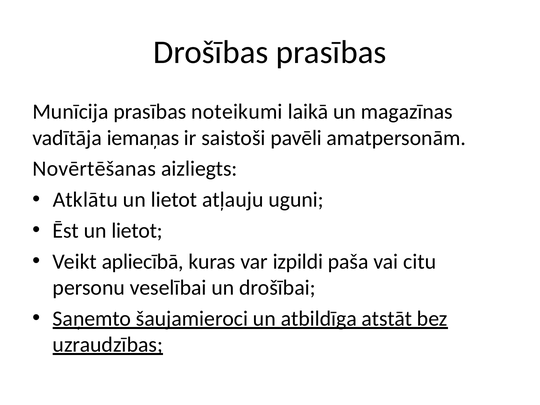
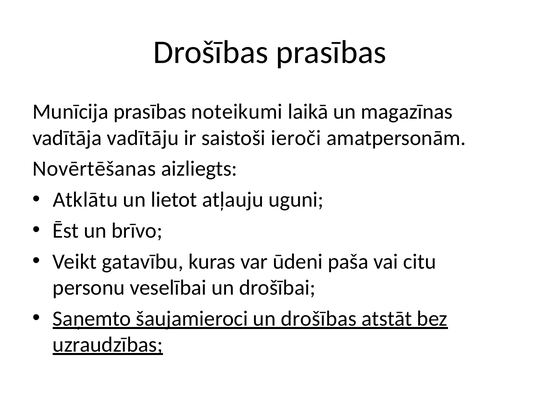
iemaņas: iemaņas -> vadītāju (143, 138)
pavēli: pavēli -> ieroči (296, 138)
Ēst un lietot: lietot -> brīvo (137, 231)
apliecībā: apliecībā -> gatavību (143, 262)
izpildi: izpildi -> ūdeni (298, 262)
un atbildīga: atbildīga -> drošības (319, 319)
